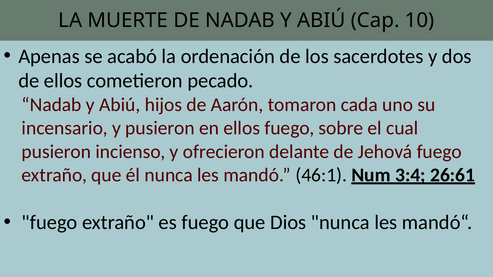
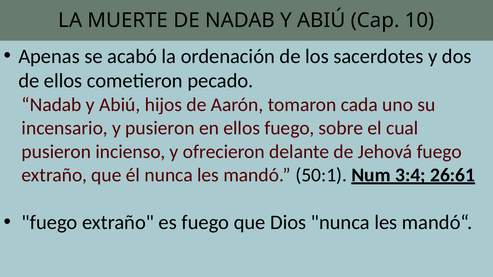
46:1: 46:1 -> 50:1 (321, 175)
